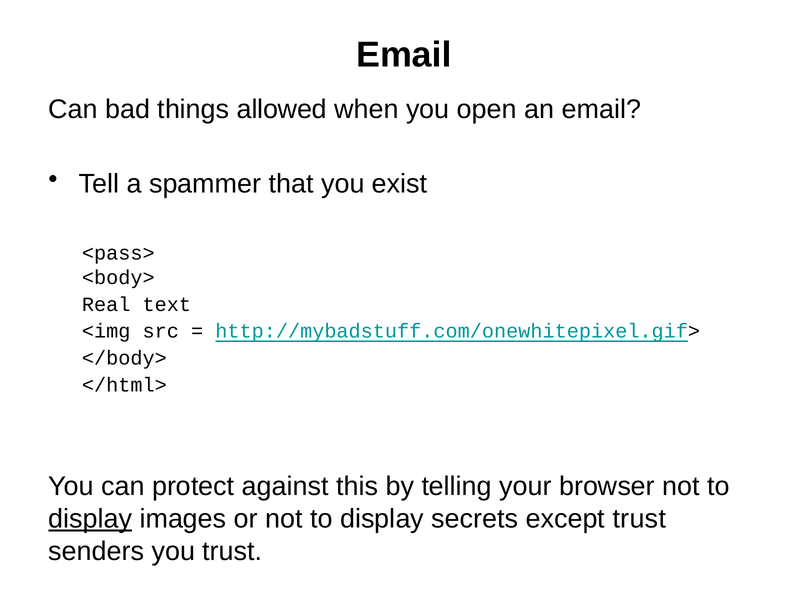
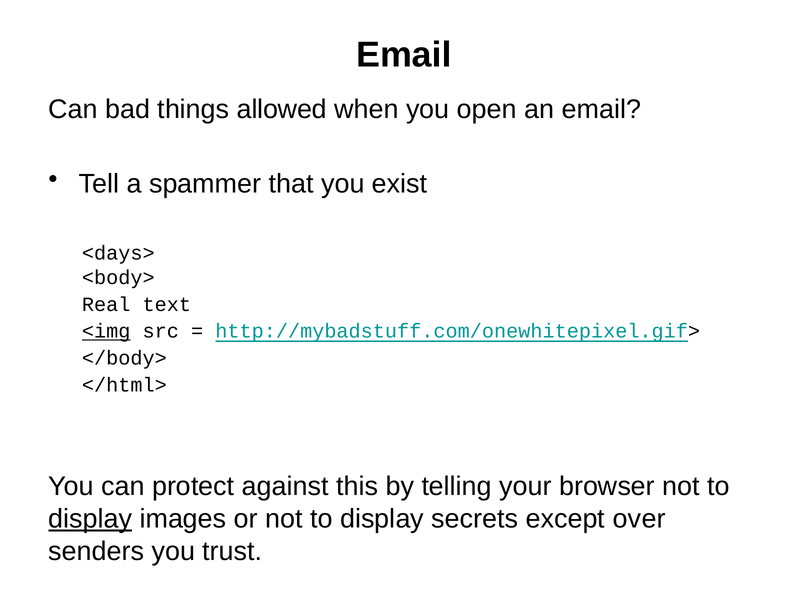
<pass>: <pass> -> <days> (118, 253)
<img underline: none -> present (106, 331)
except trust: trust -> over (639, 519)
